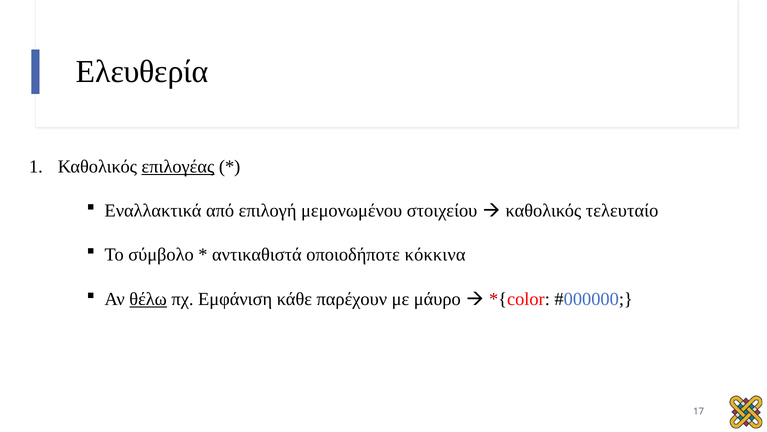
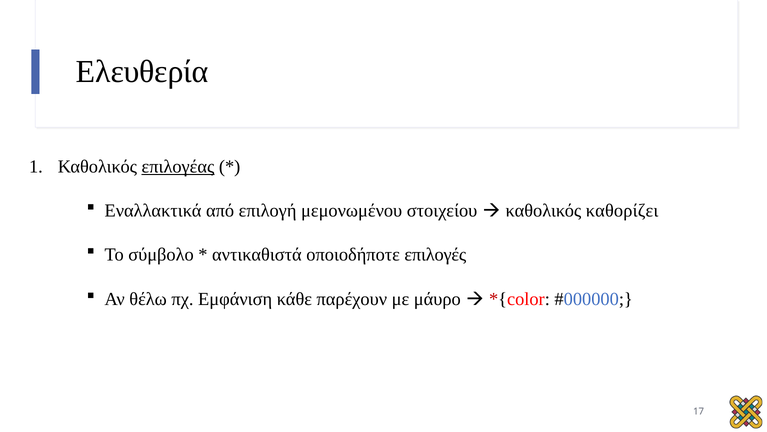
τελευταίο: τελευταίο -> καθορίζει (622, 210)
κόκκινα: κόκκινα -> επιλογές (435, 254)
θέλω underline: present -> none (148, 299)
